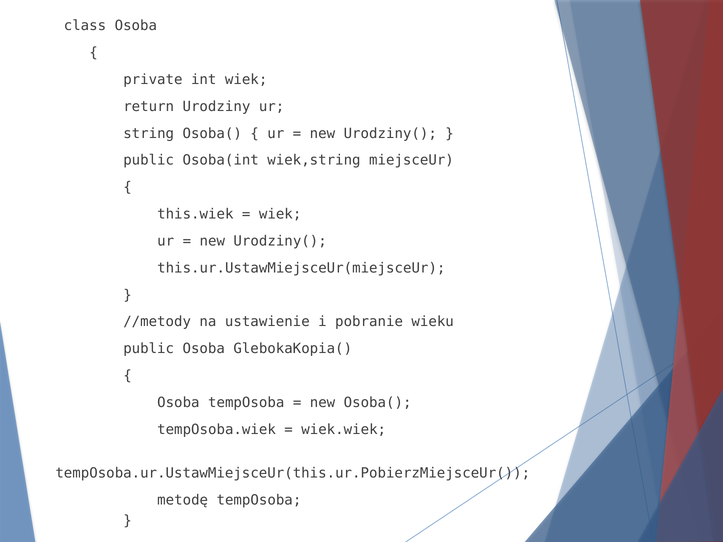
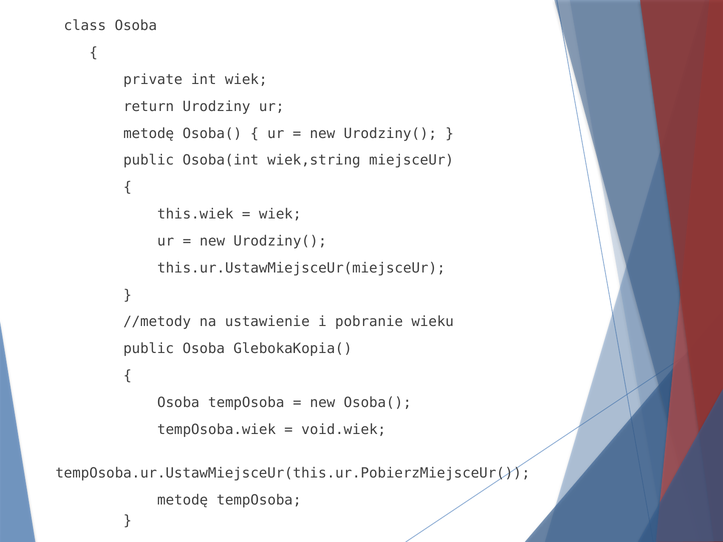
string: string -> metodę (149, 133)
wiek.wiek: wiek.wiek -> void.wiek (344, 430)
